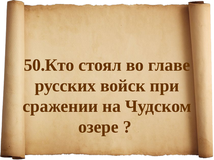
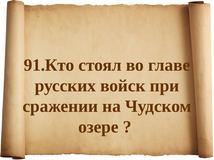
50.Кто: 50.Кто -> 91.Кто (49, 65)
